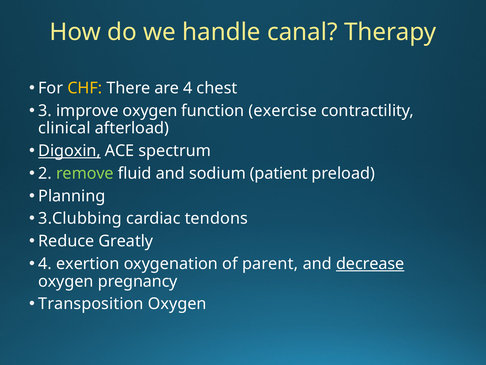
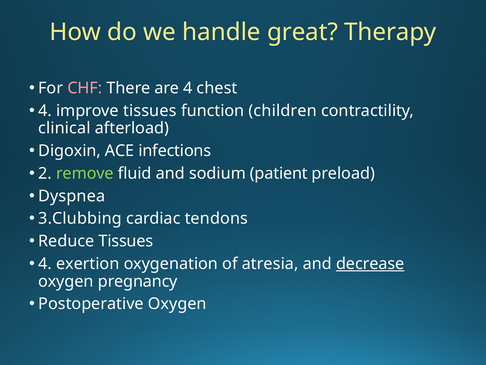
canal: canal -> great (302, 32)
CHF colour: yellow -> pink (85, 88)
3: 3 -> 4 (45, 111)
improve oxygen: oxygen -> tissues (150, 111)
exercise: exercise -> children (283, 111)
Digoxin underline: present -> none (70, 151)
spectrum: spectrum -> infections (175, 151)
Planning: Planning -> Dyspnea (72, 196)
Reduce Greatly: Greatly -> Tissues (126, 241)
parent: parent -> atresia (270, 263)
Transposition: Transposition -> Postoperative (91, 303)
